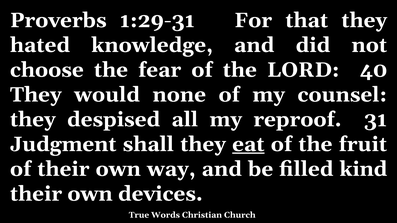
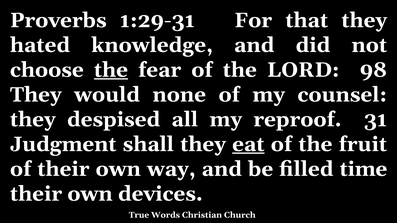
the underline: none -> present (111, 70)
40: 40 -> 98 (373, 70)
kind: kind -> time (363, 169)
